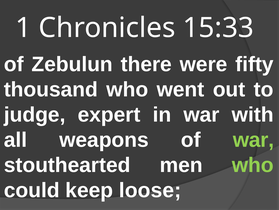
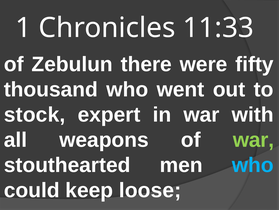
15:33: 15:33 -> 11:33 (218, 28)
judge: judge -> stock (35, 114)
who colour: light green -> light blue (253, 165)
